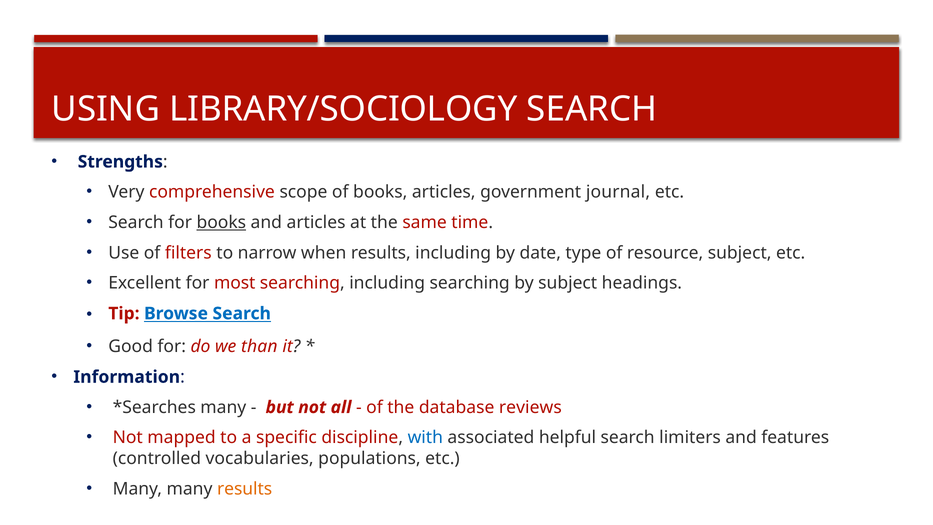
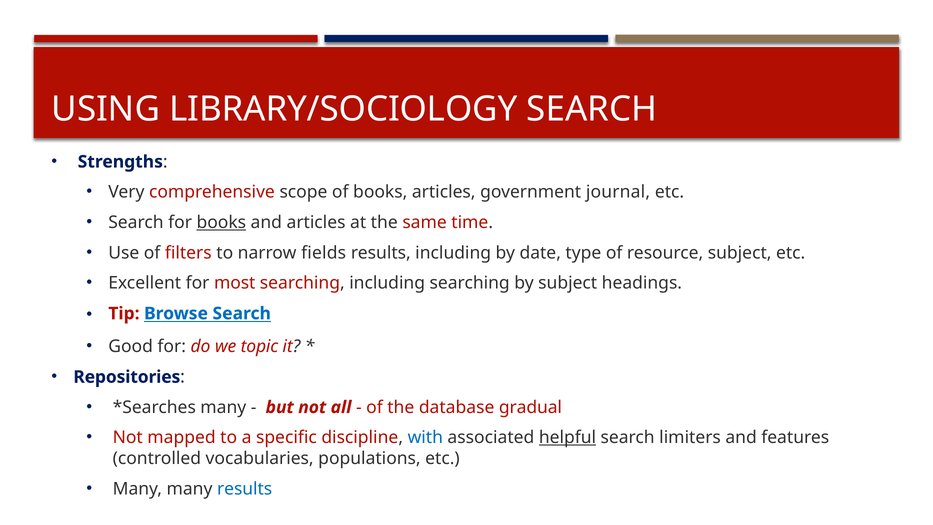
when: when -> fields (324, 253)
than: than -> topic (259, 347)
Information: Information -> Repositories (127, 377)
reviews: reviews -> gradual (530, 407)
helpful underline: none -> present (567, 438)
results colour: orange -> blue (245, 489)
